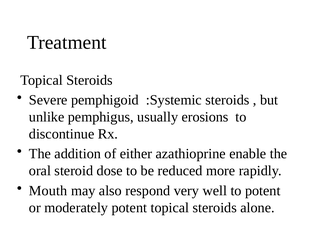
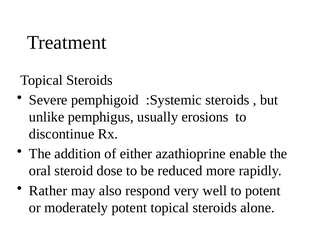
Mouth: Mouth -> Rather (48, 191)
